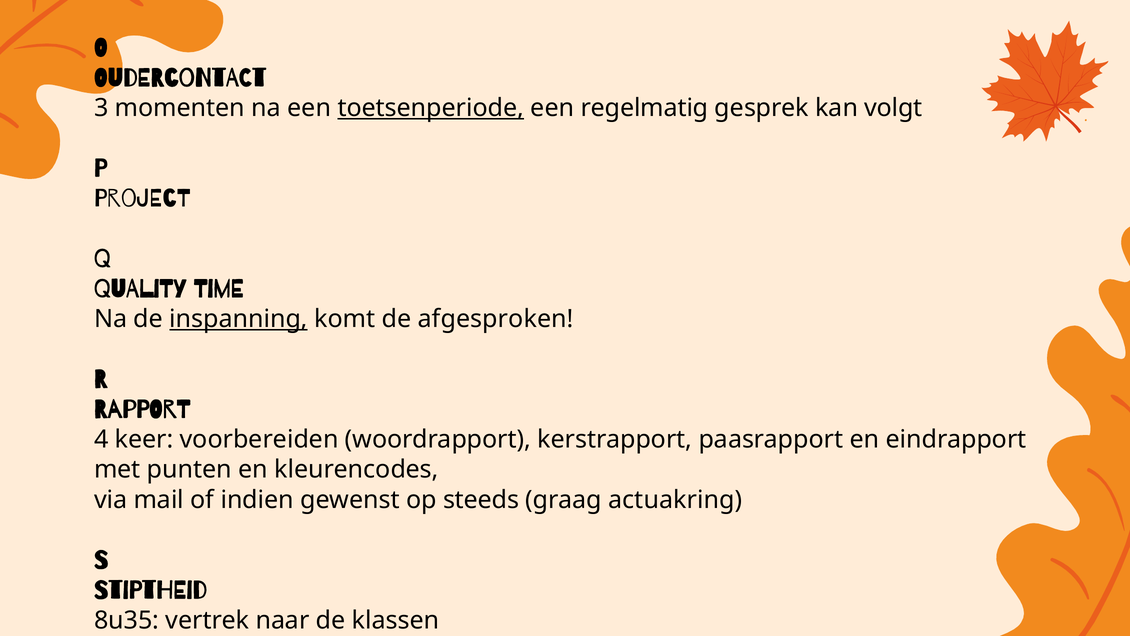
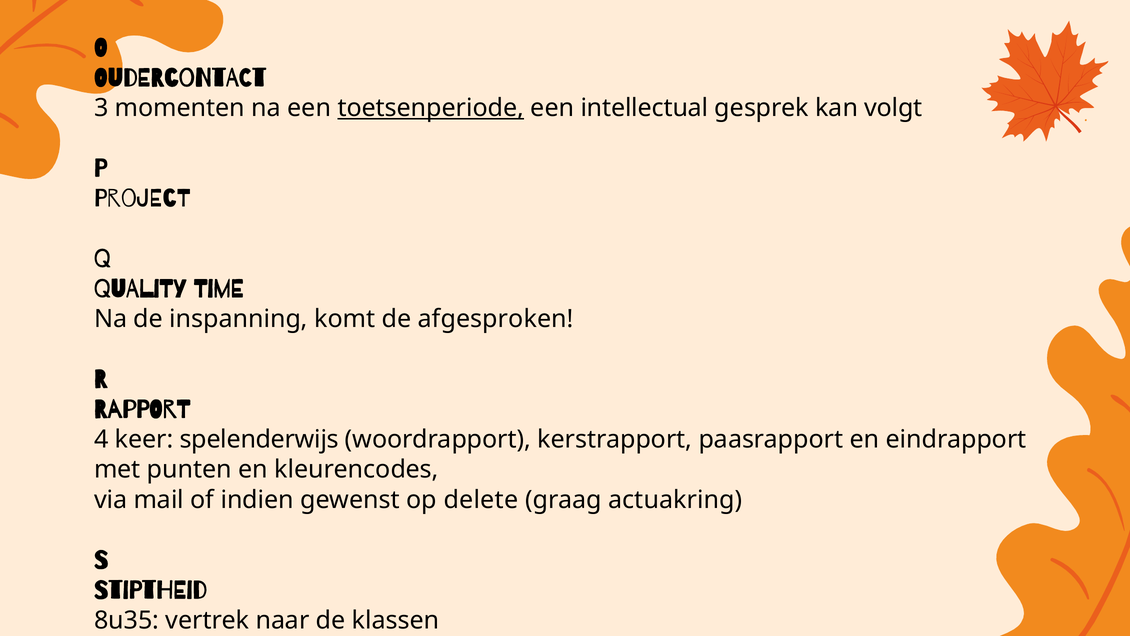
regelmatig: regelmatig -> intellectual (644, 108)
inspanning underline: present -> none (239, 319)
voorbereiden: voorbereiden -> spelenderwijs (259, 439)
steeds: steeds -> delete (481, 499)
